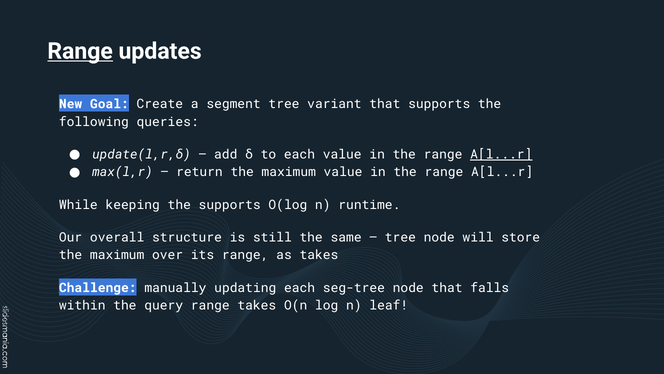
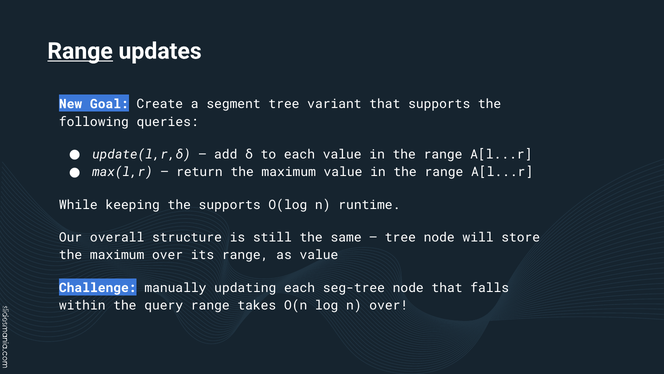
A[l...r underline: present -> none (501, 154)
as takes: takes -> value (319, 255)
n leaf: leaf -> over (389, 305)
